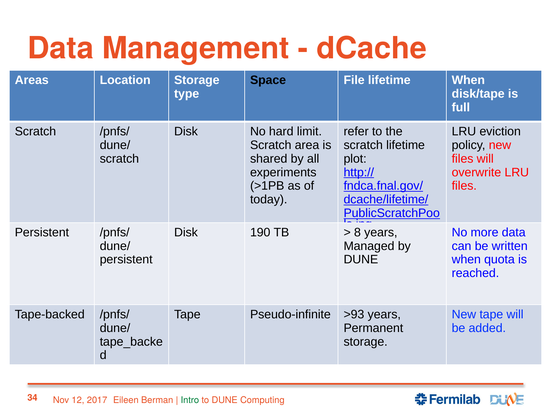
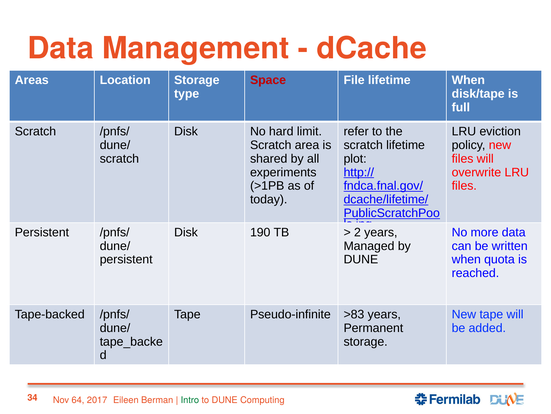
Space colour: black -> red (268, 80)
8: 8 -> 2 (357, 232)
>93: >93 -> >83 (354, 314)
12: 12 -> 64 (78, 399)
